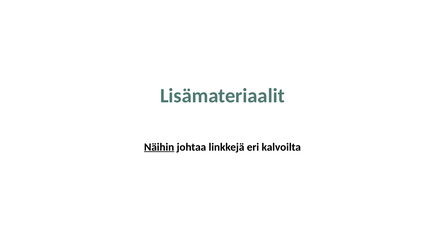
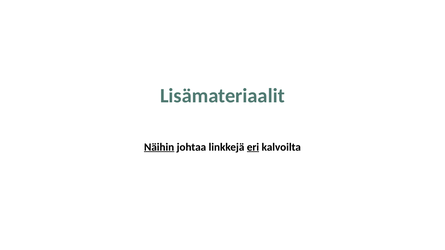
eri underline: none -> present (253, 147)
